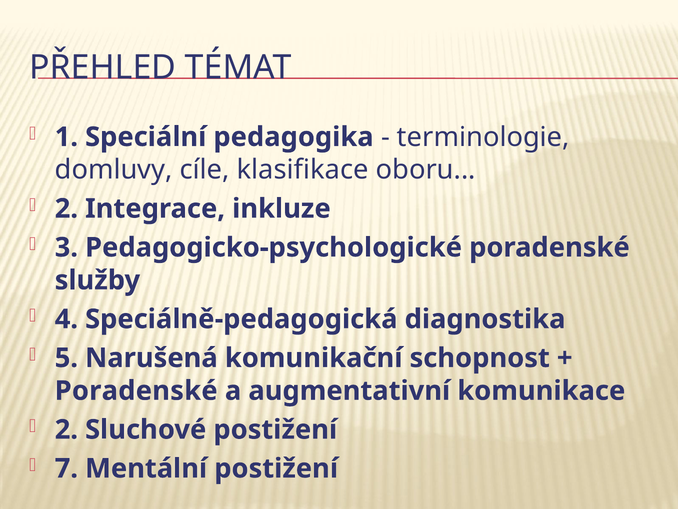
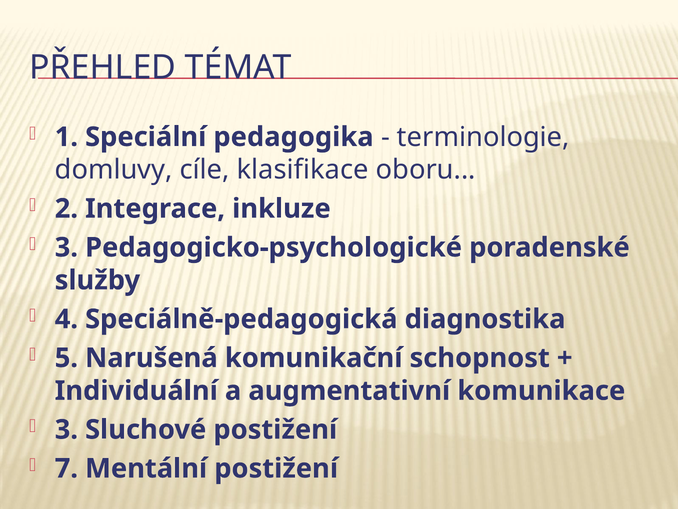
Poradenské: Poradenské -> Individuální (136, 390)
2: 2 -> 3 (66, 429)
